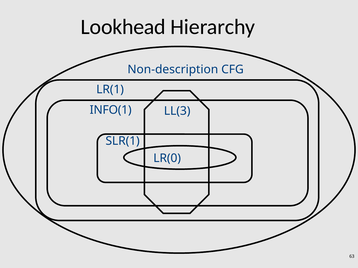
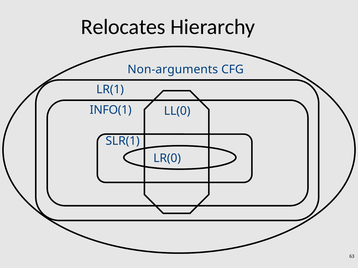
Lookhead: Lookhead -> Relocates (123, 27)
Non-description: Non-description -> Non-arguments (173, 70)
LL(3: LL(3 -> LL(0 (177, 111)
